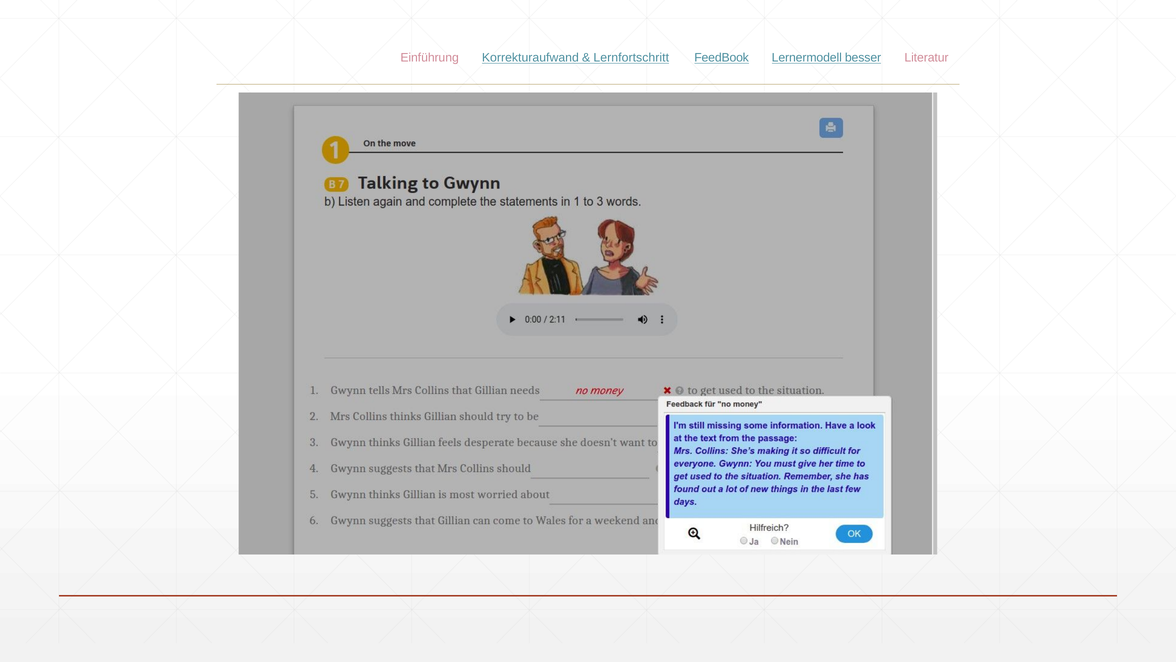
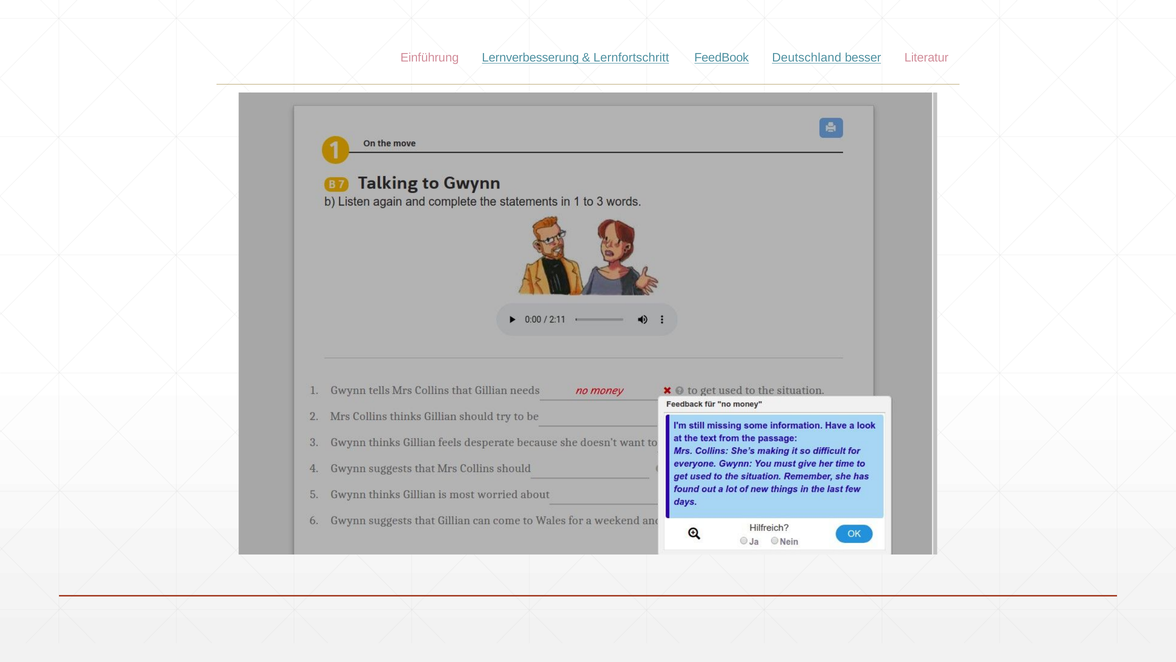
Korrekturaufwand: Korrekturaufwand -> Lernverbesserung (530, 58)
Lernermodell: Lernermodell -> Deutschland (807, 58)
